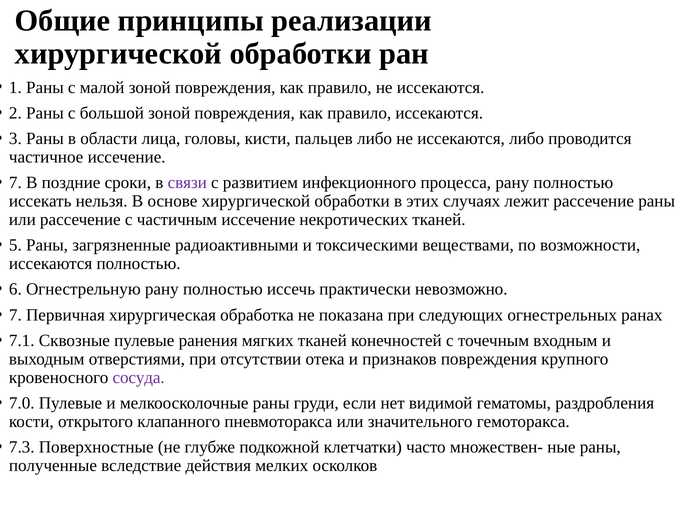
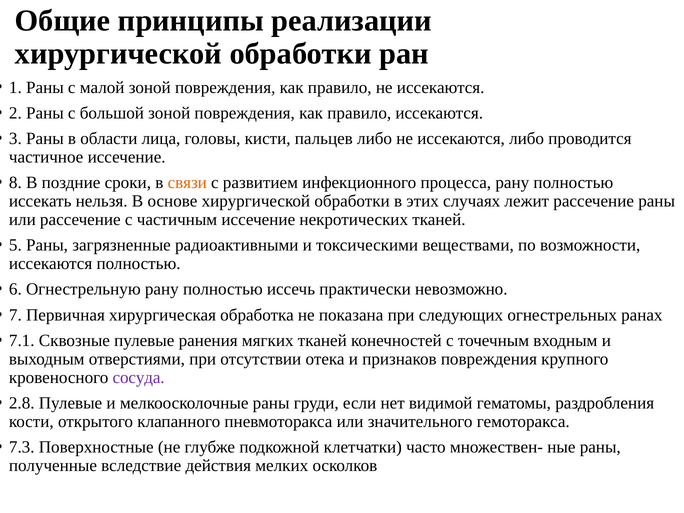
7: 7 -> 8 (15, 183)
связи colour: purple -> orange (187, 183)
7.0: 7.0 -> 2.8 (22, 403)
